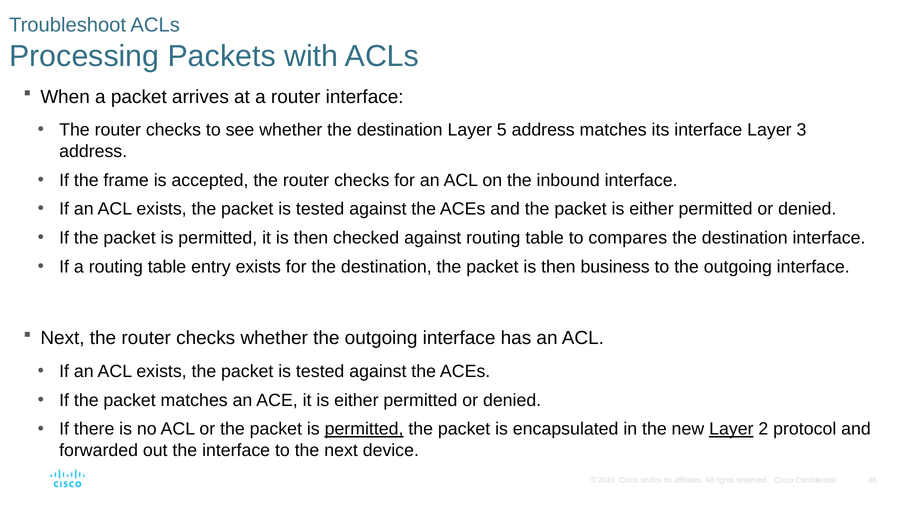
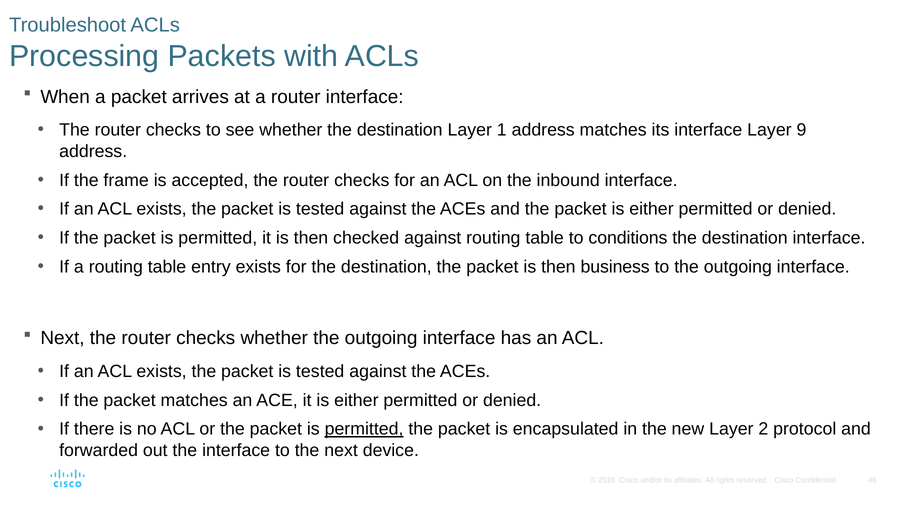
5: 5 -> 1 (502, 130)
3: 3 -> 9 (801, 130)
compares: compares -> conditions (628, 238)
Layer underline: present -> none (731, 430)
